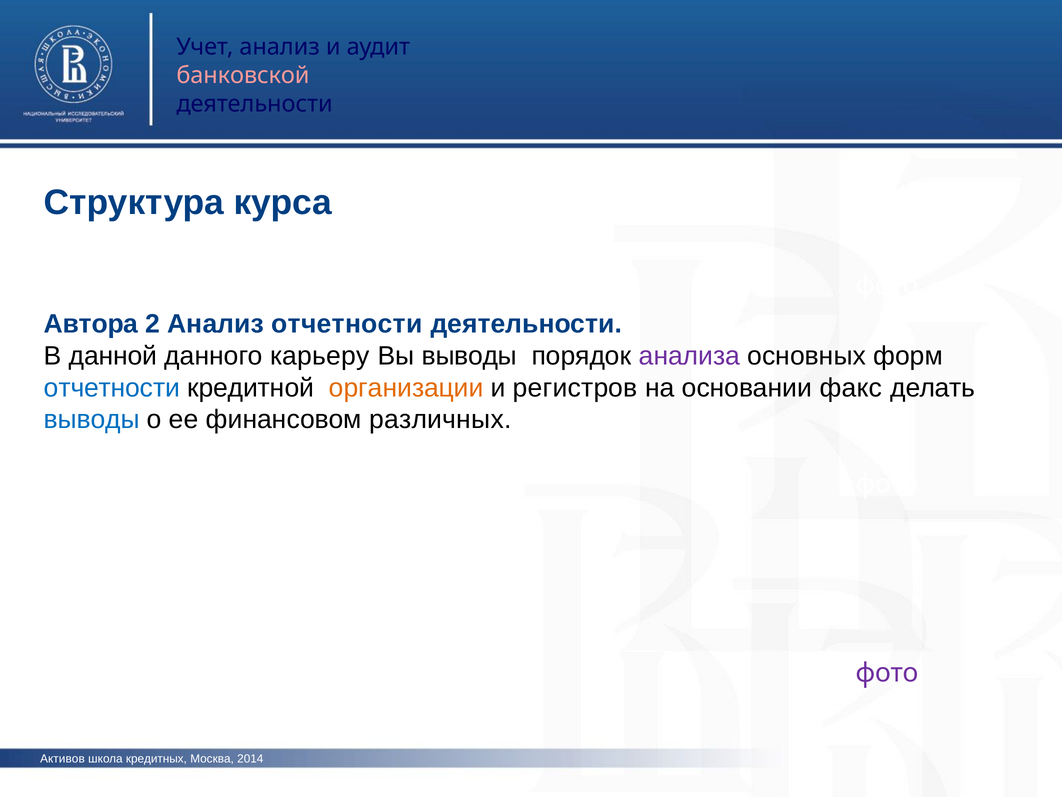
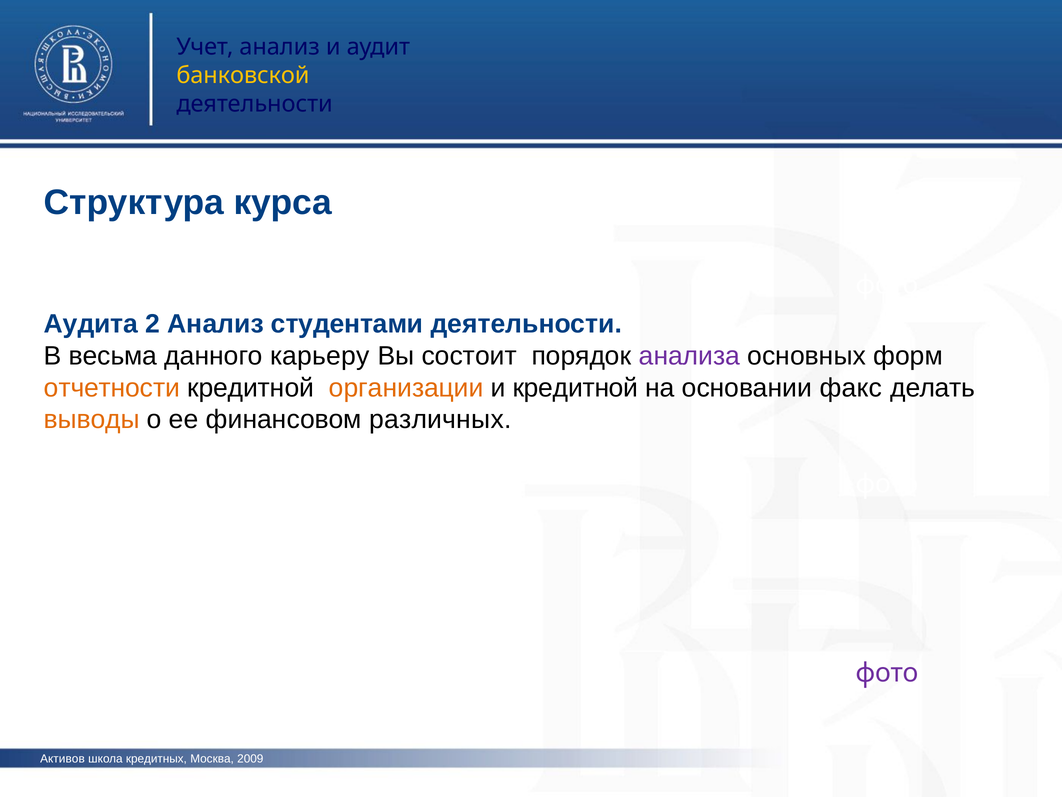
банковской colour: pink -> yellow (243, 75)
Автора: Автора -> Аудита (91, 324)
Анализ отчетности: отчетности -> студентами (347, 324)
данной: данной -> весьма (113, 356)
Вы выводы: выводы -> состоит (469, 356)
отчетности colour: blue -> orange (112, 388)
и регистров: регистров -> кредитной (575, 388)
выводы colour: blue -> orange (92, 419)
2014: 2014 -> 2009 (250, 758)
